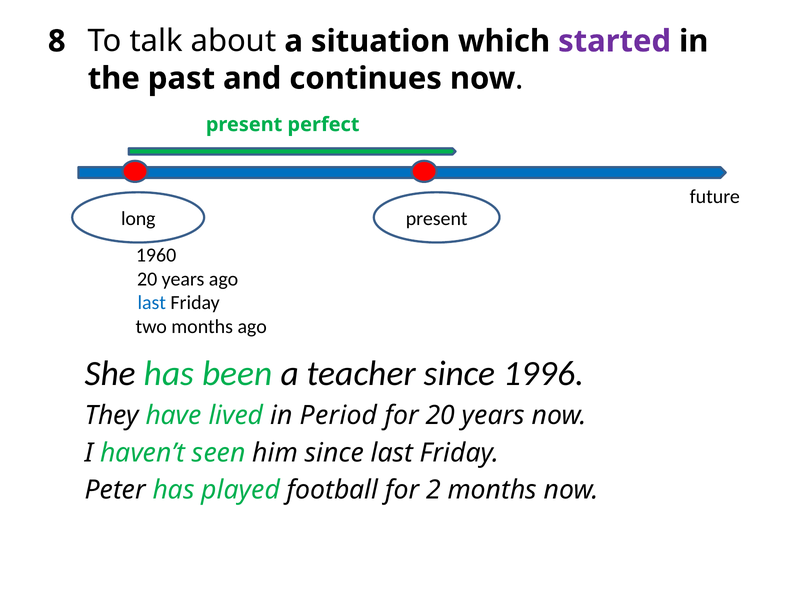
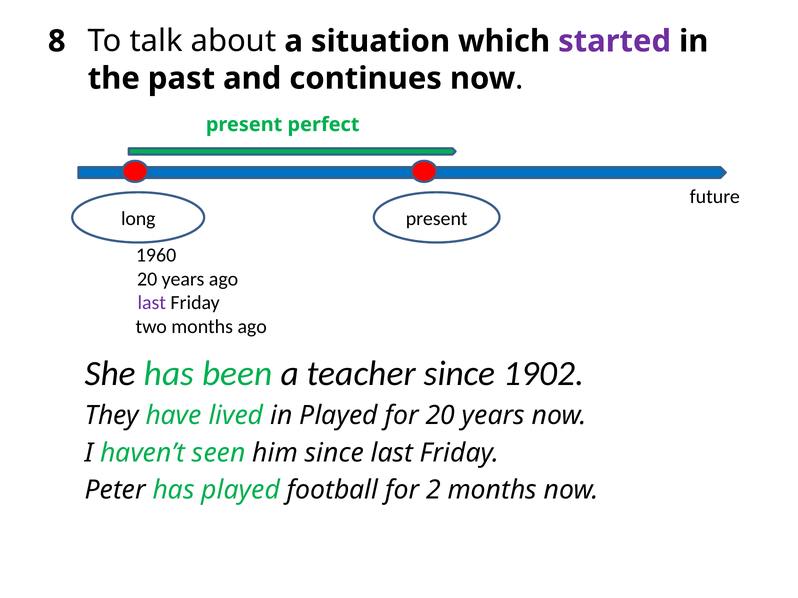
last colour: blue -> purple (152, 303)
1996: 1996 -> 1902 (544, 374)
in Period: Period -> Played (339, 416)
